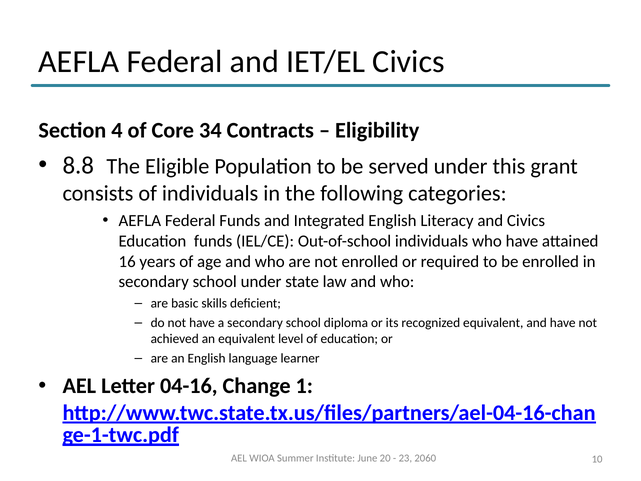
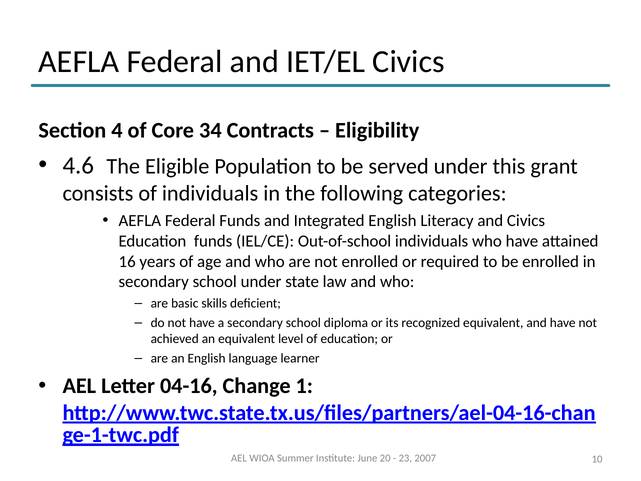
8.8: 8.8 -> 4.6 (78, 165)
2060: 2060 -> 2007 (425, 458)
